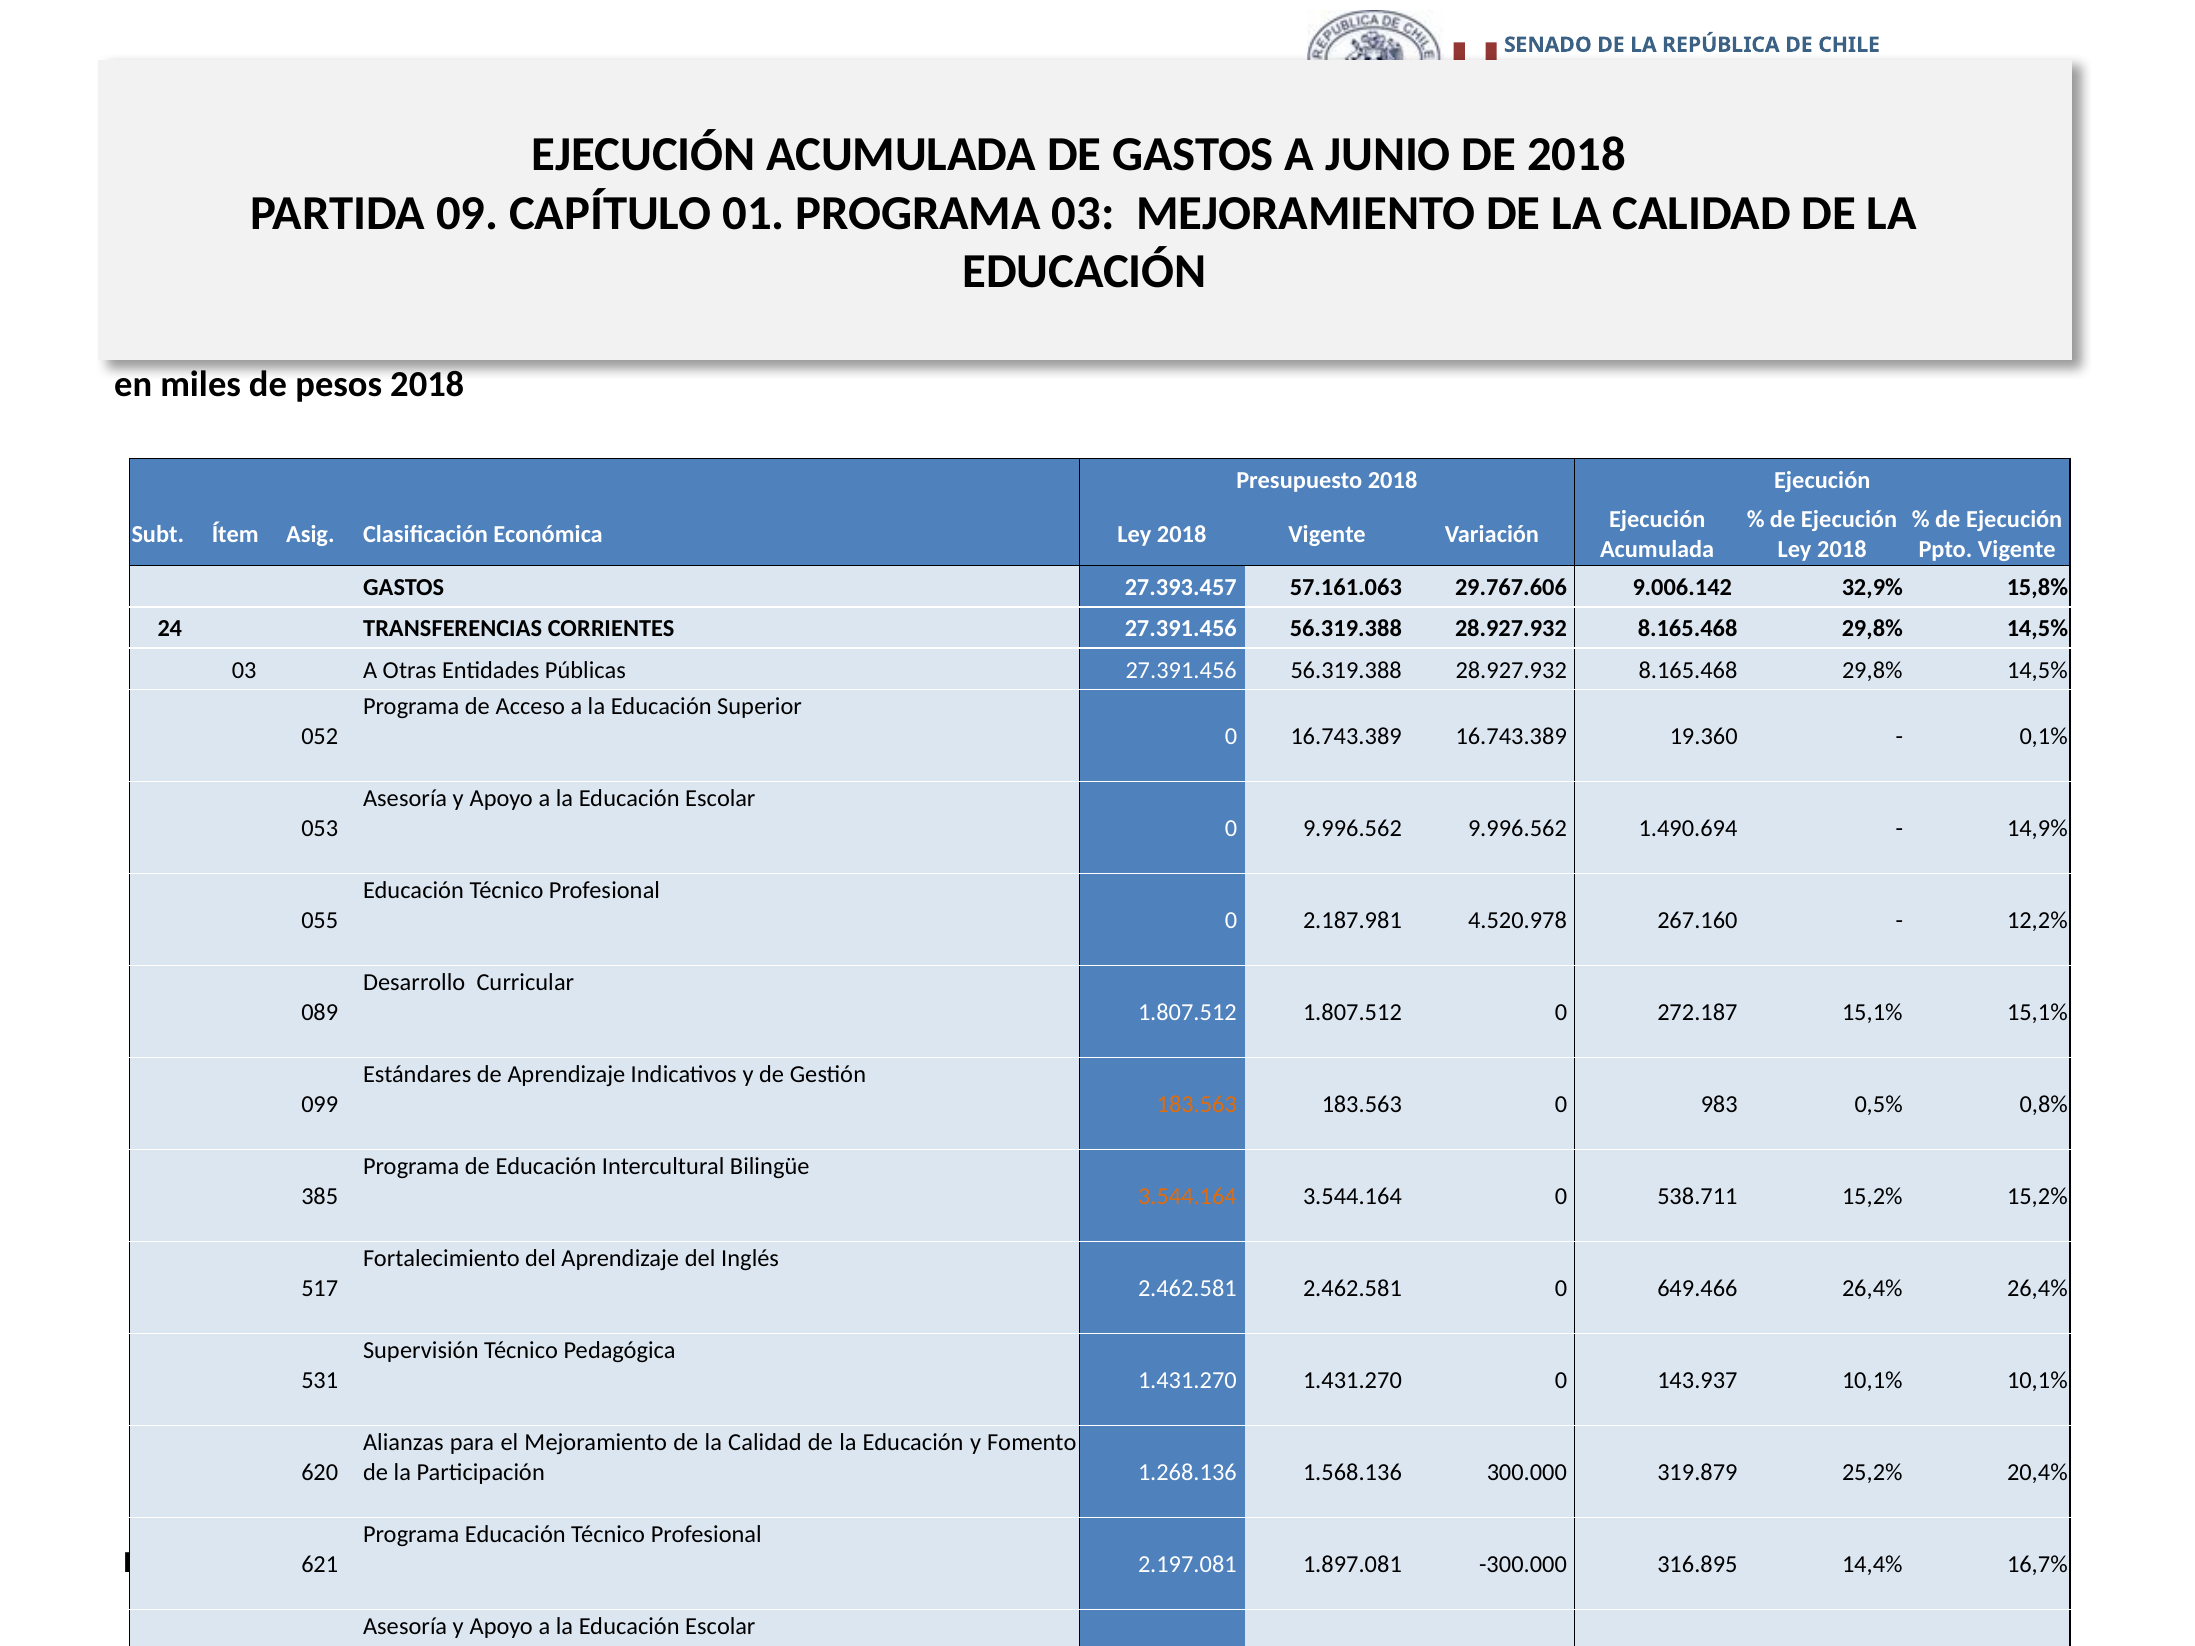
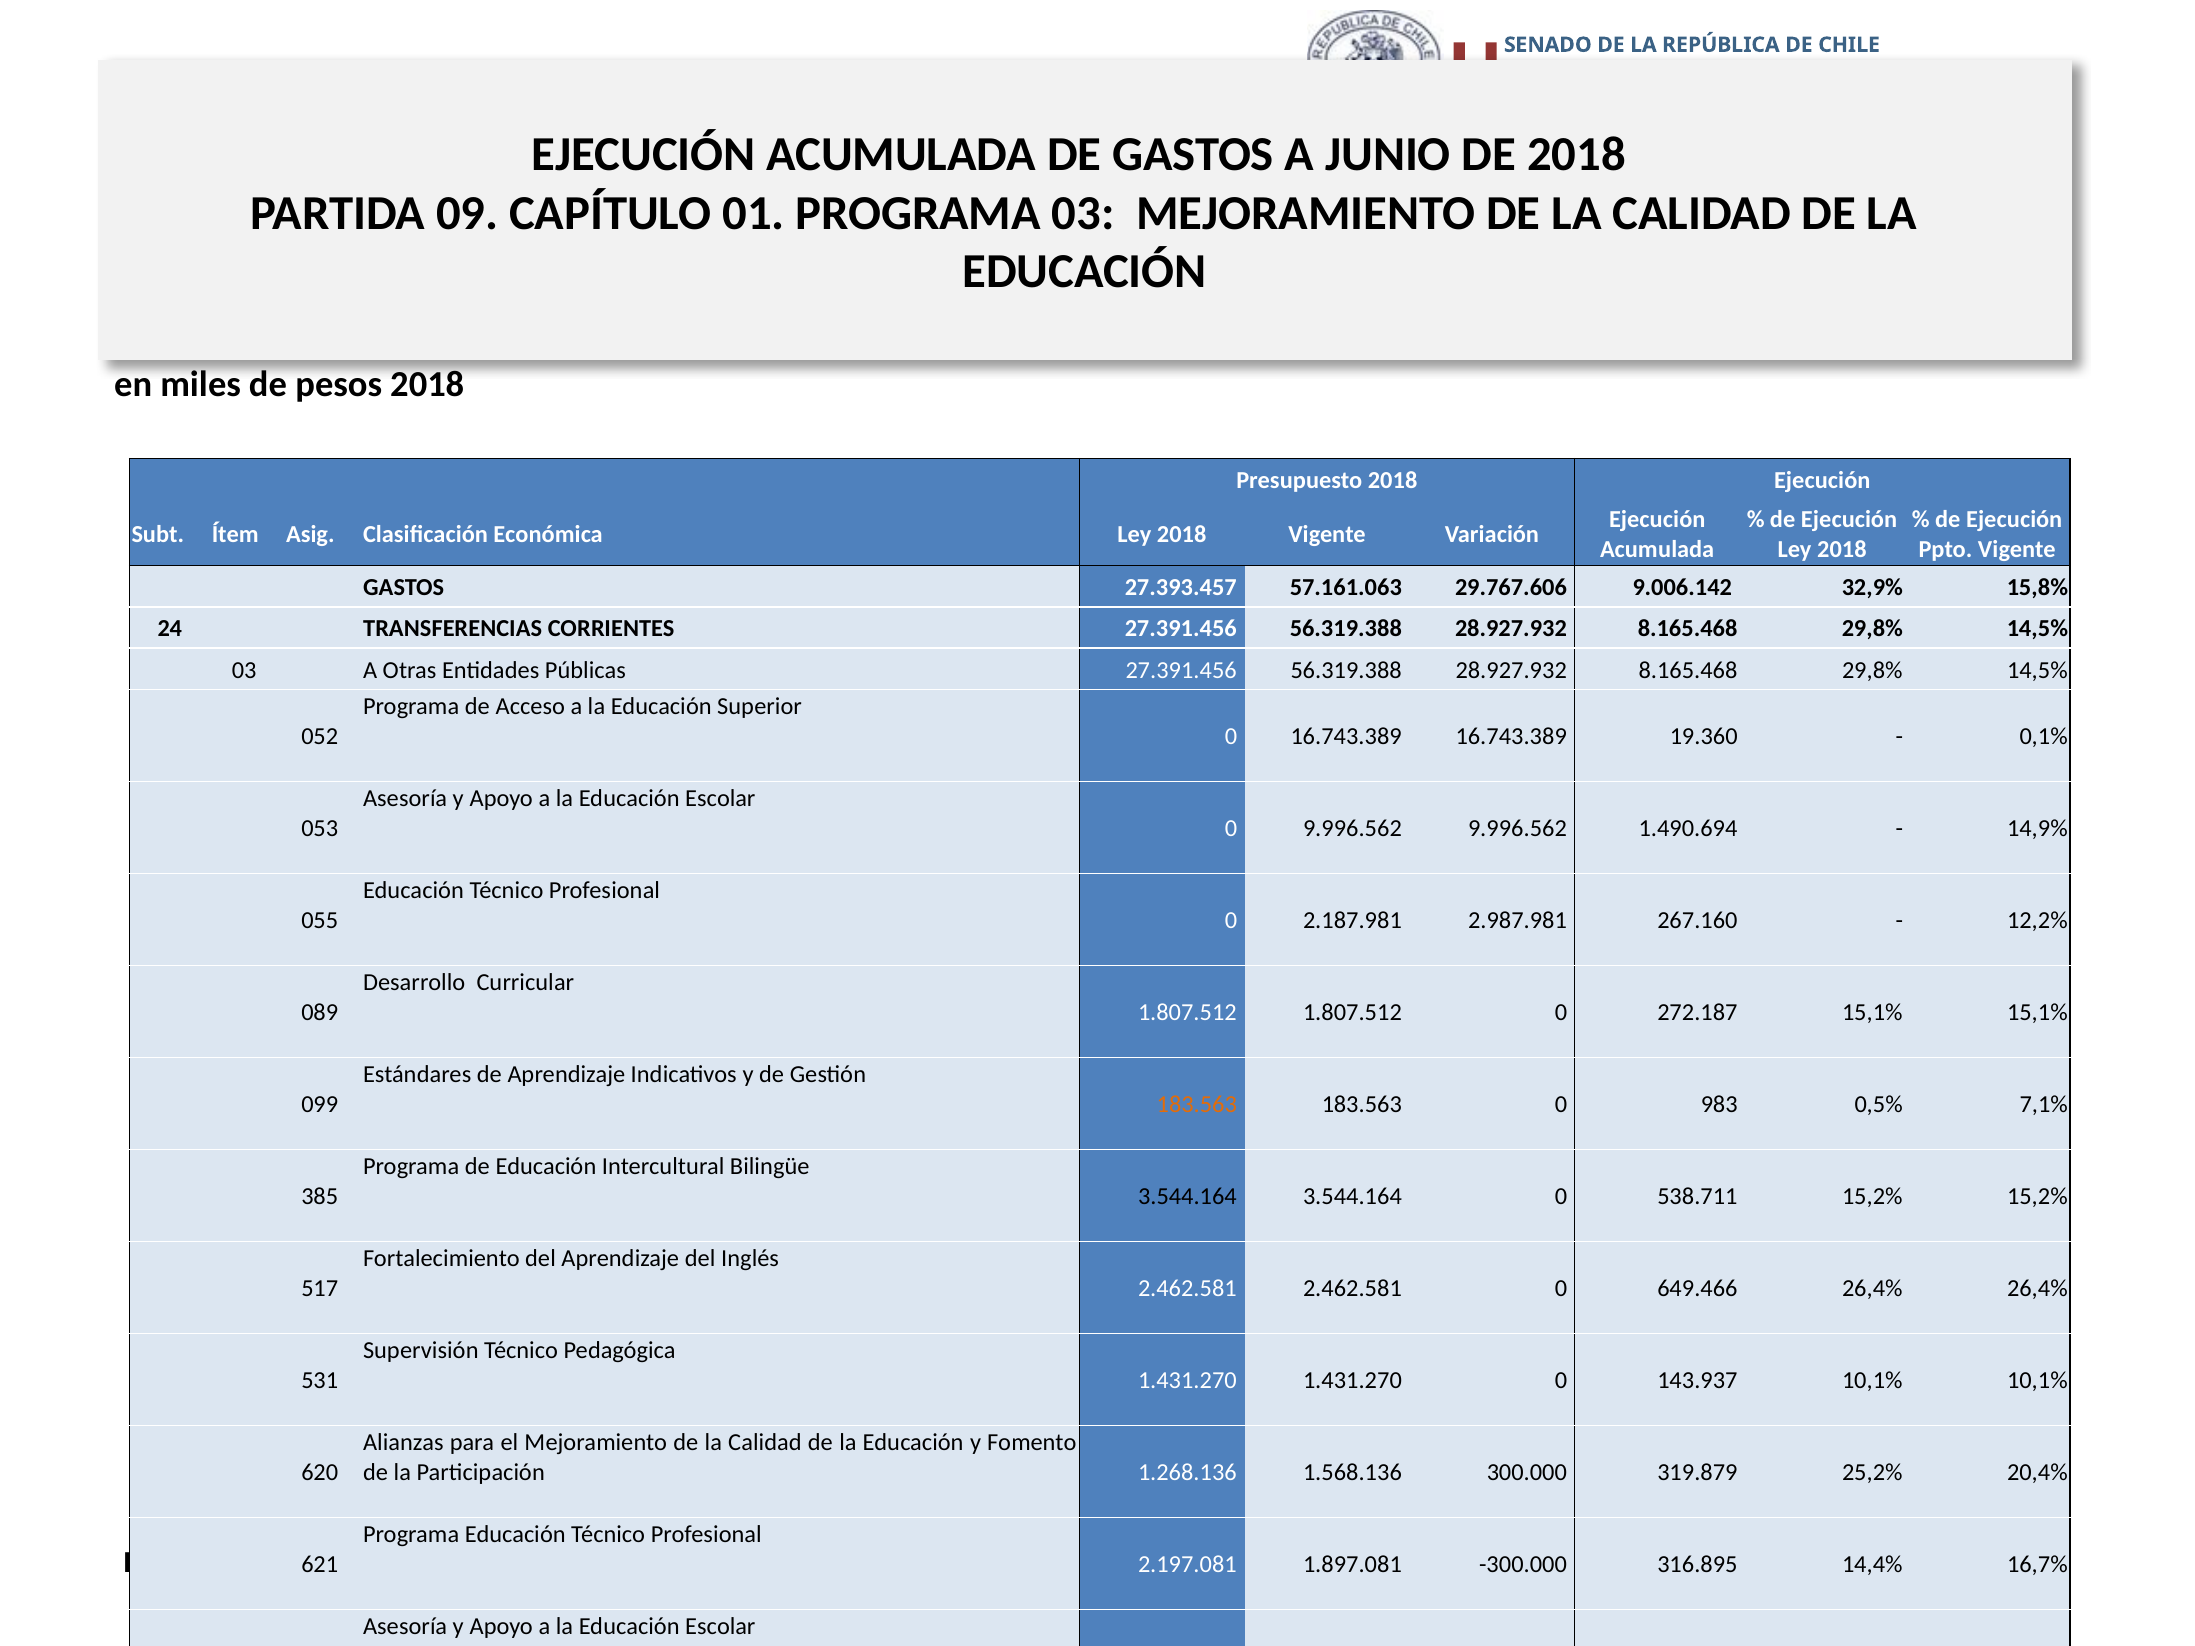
4.520.978: 4.520.978 -> 2.987.981 (1518, 921)
0,8%: 0,8% -> 7,1% (2044, 1105)
3.544.164 colour: orange -> black (1187, 1197)
